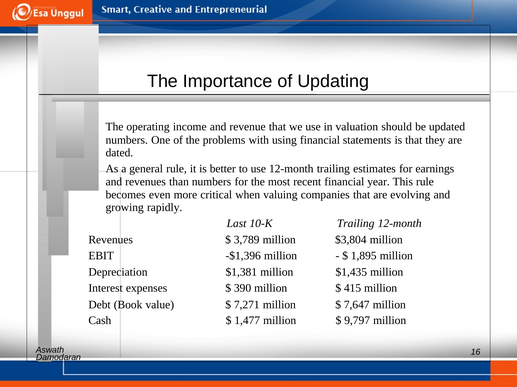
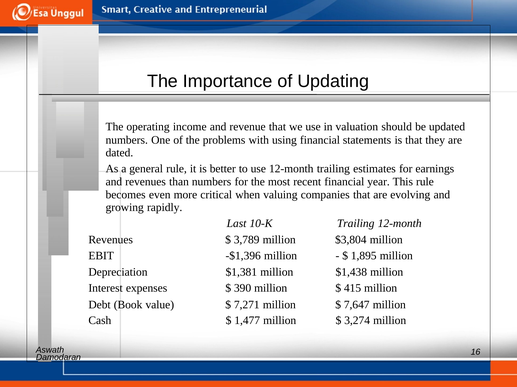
$1,435: $1,435 -> $1,438 (351, 272)
9,797: 9,797 -> 3,274 (357, 321)
